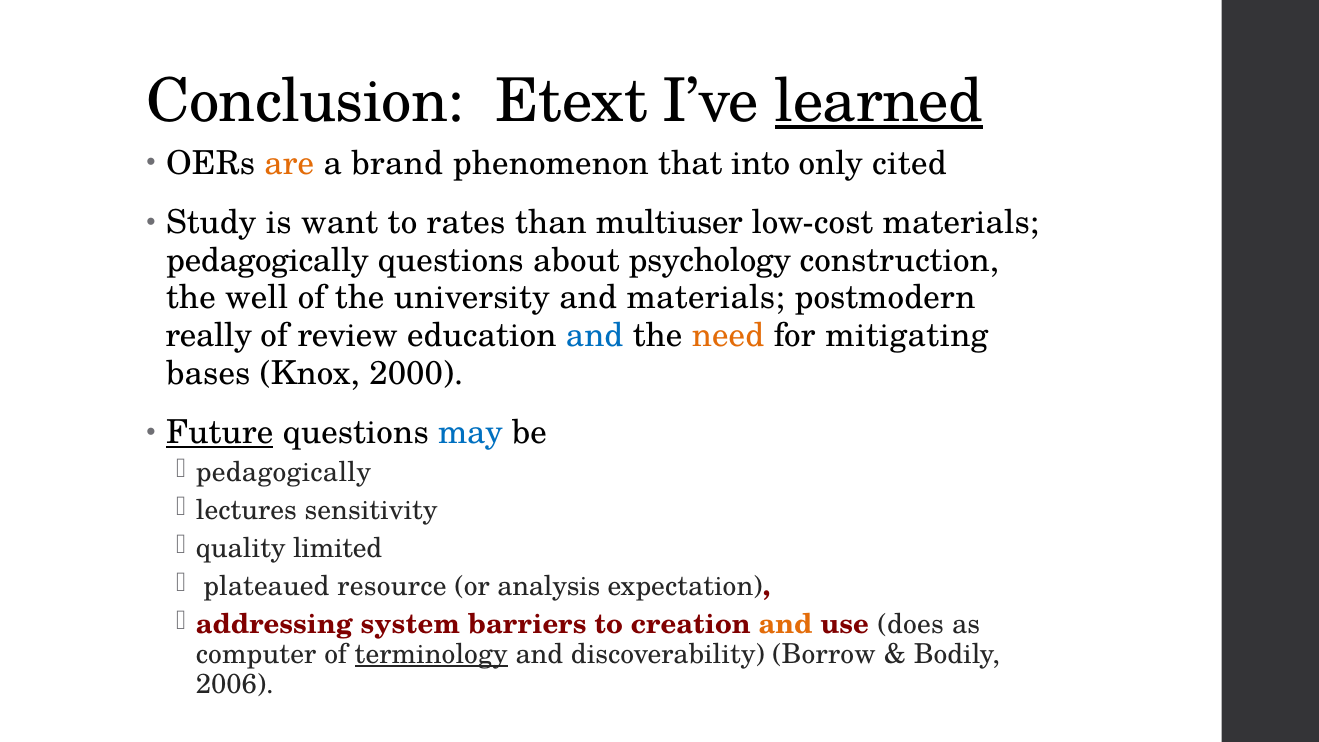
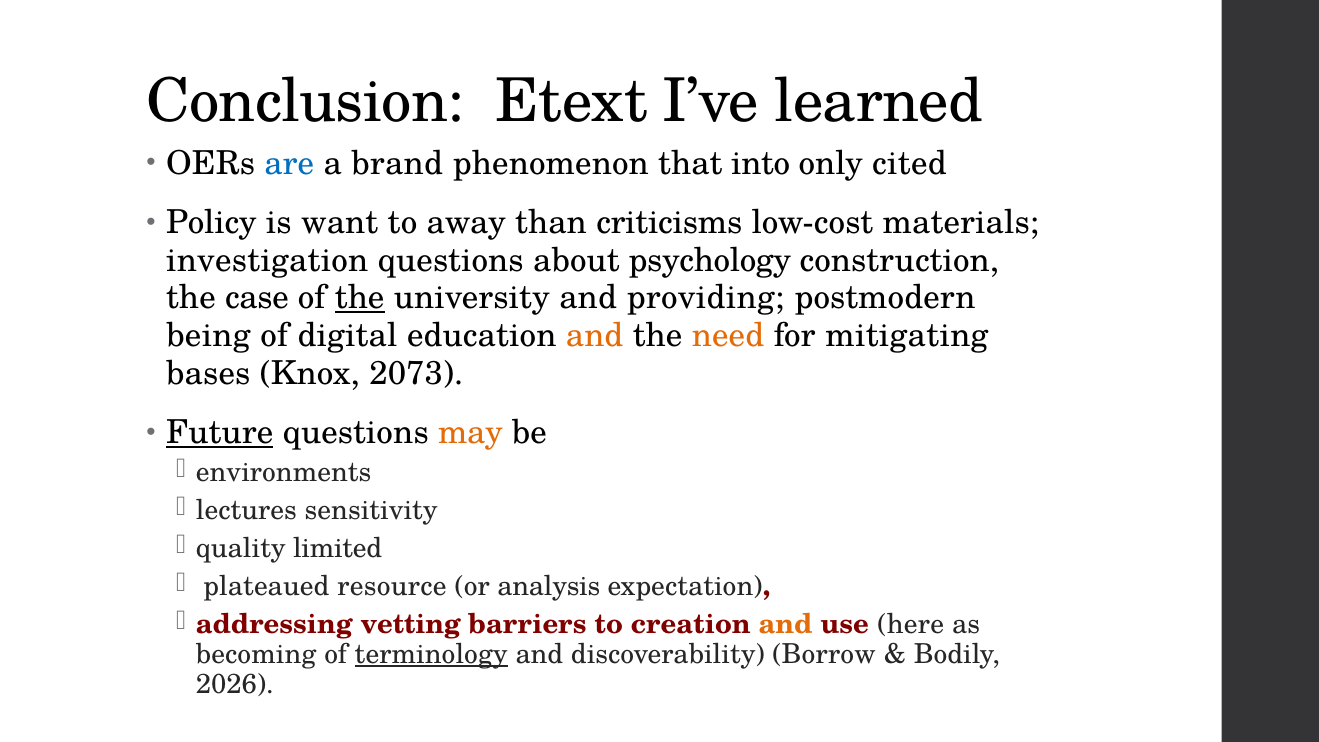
learned underline: present -> none (879, 101)
are colour: orange -> blue (289, 163)
Study: Study -> Policy (211, 223)
rates: rates -> away (466, 223)
multiuser: multiuser -> criticisms (669, 223)
pedagogically: pedagogically -> investigation (267, 260)
well: well -> case (257, 298)
the underline: none -> present (360, 298)
and materials: materials -> providing (706, 298)
really: really -> being (208, 336)
review: review -> digital (347, 336)
and colour: blue -> orange (595, 336)
2000: 2000 -> 2073 (416, 373)
may colour: blue -> orange (471, 433)
pedagogically: pedagogically -> environments (284, 473)
system: system -> vetting (411, 625)
does: does -> here (911, 625)
computer: computer -> becoming (256, 654)
2006: 2006 -> 2026 (235, 684)
